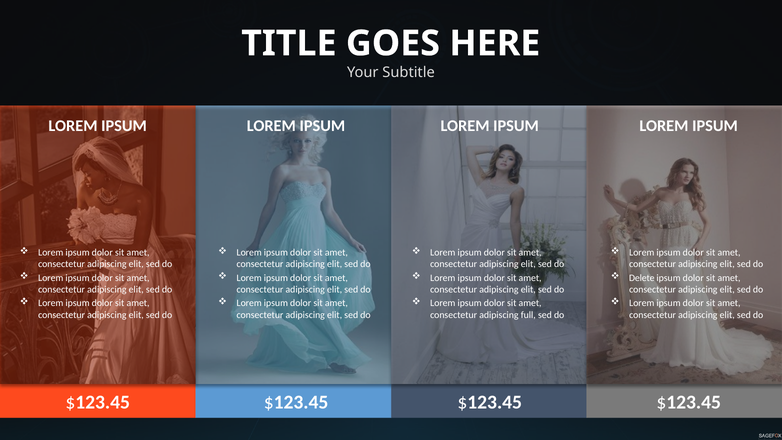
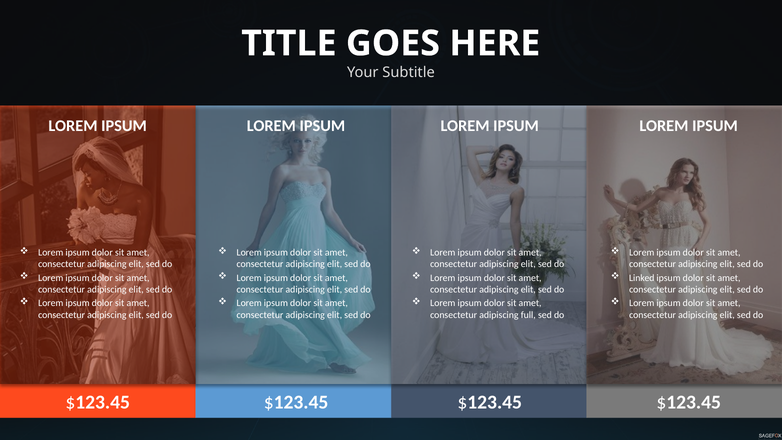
Delete: Delete -> Linked (642, 278)
